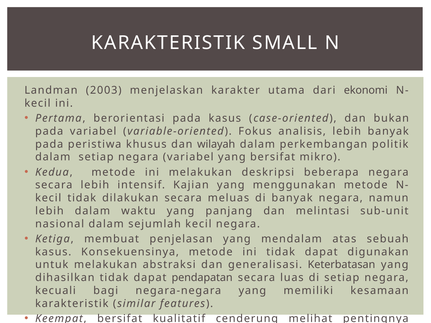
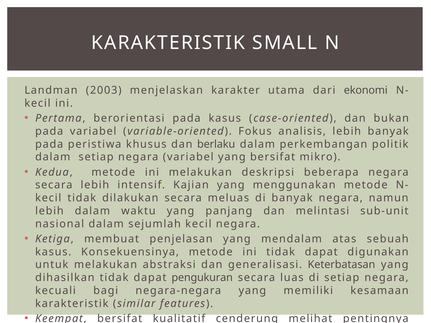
wilayah: wilayah -> berlaku (216, 144)
pendapatan: pendapatan -> pengukuran (202, 278)
